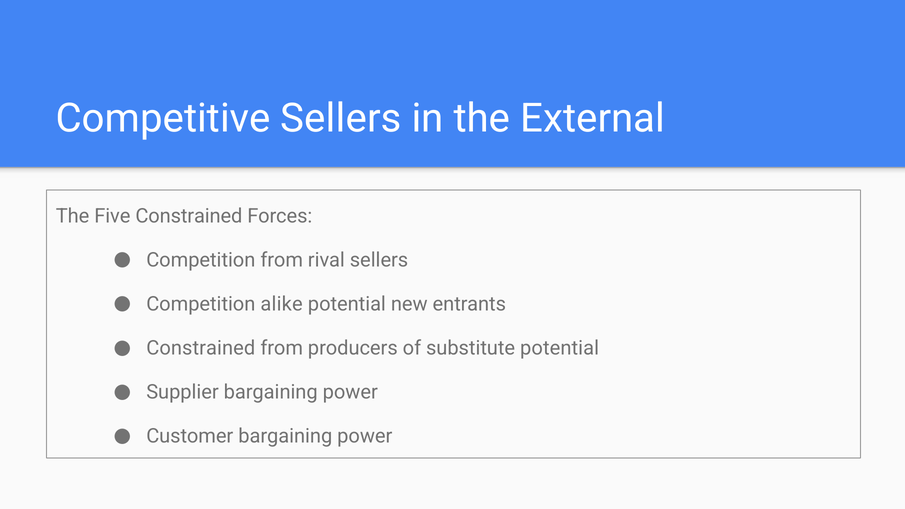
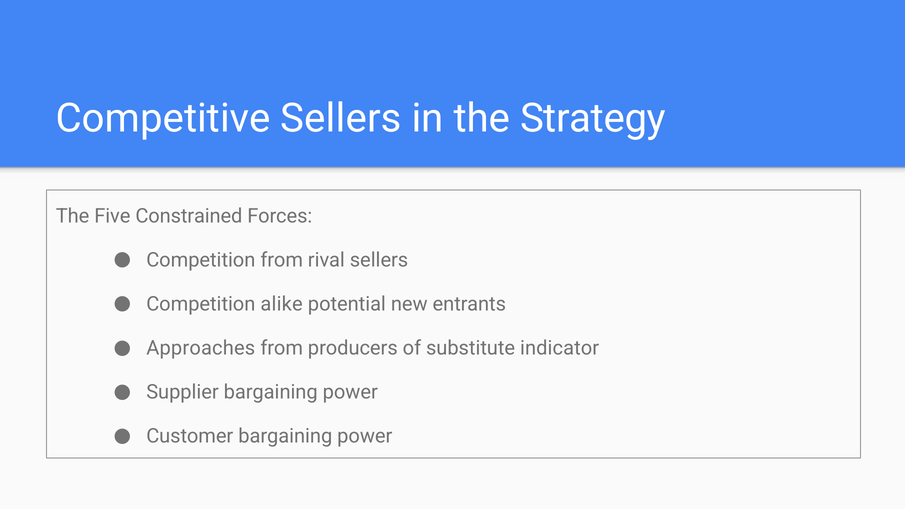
External: External -> Strategy (593, 119)
Constrained: Constrained -> Approaches (201, 348)
substitute potential: potential -> indicator (560, 348)
